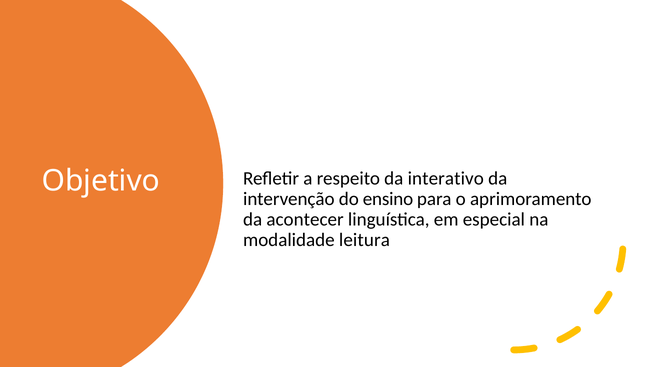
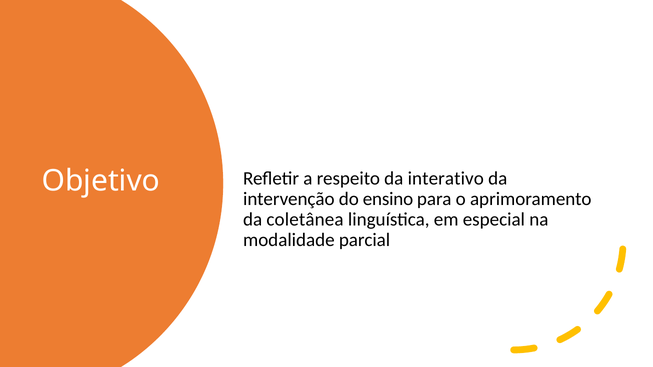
acontecer: acontecer -> coletânea (305, 220)
leitura: leitura -> parcial (365, 240)
